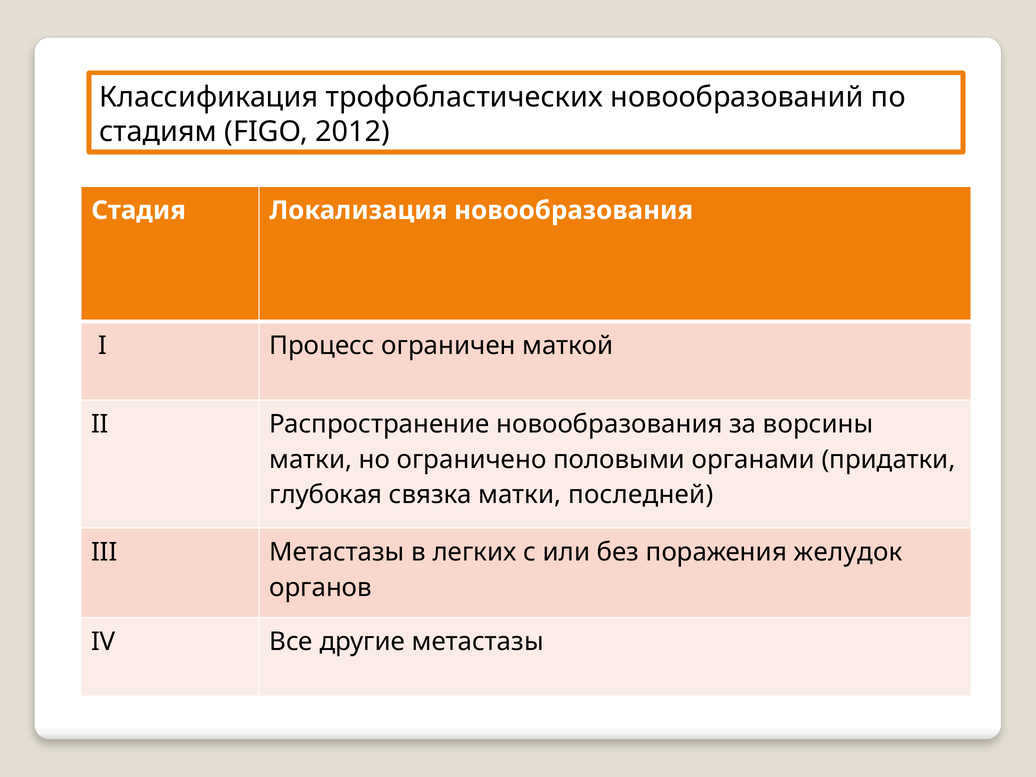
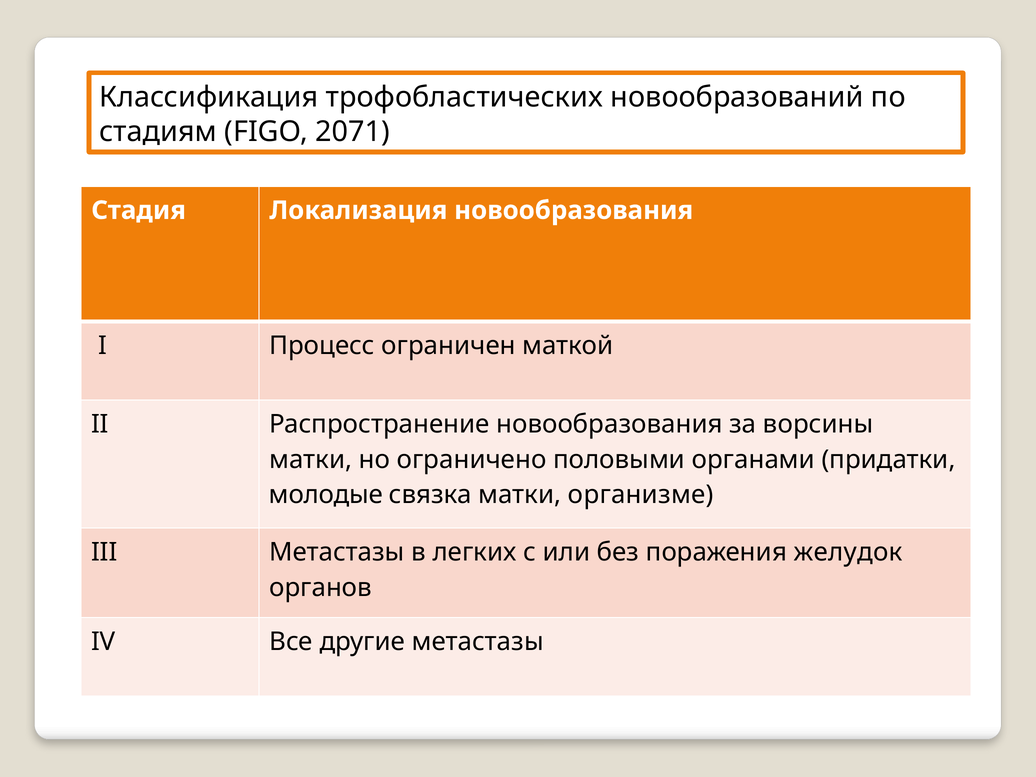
2012: 2012 -> 2071 (353, 132)
глубокая: глубокая -> молодые (326, 495)
последней: последней -> организме (641, 495)
